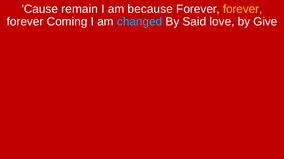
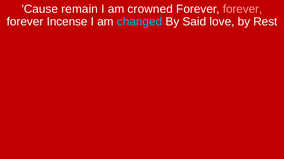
because: because -> crowned (150, 9)
forever colour: yellow -> pink (243, 9)
Coming: Coming -> Incense (67, 22)
Give: Give -> Rest (265, 22)
